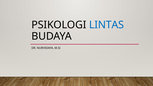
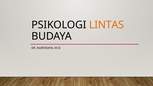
LINTAS colour: blue -> orange (106, 25)
